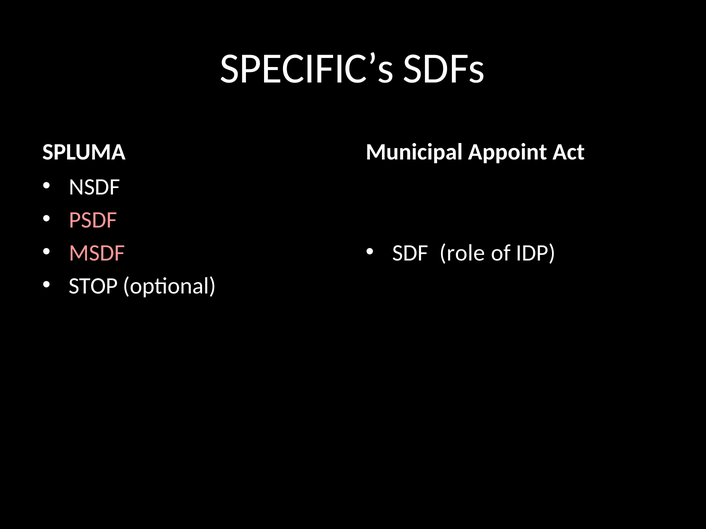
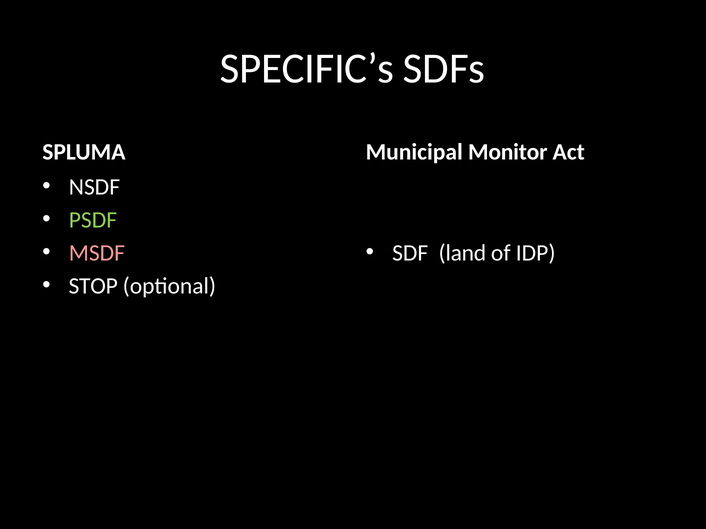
Appoint: Appoint -> Monitor (508, 152)
PSDF colour: pink -> light green (93, 220)
role: role -> land (462, 253)
